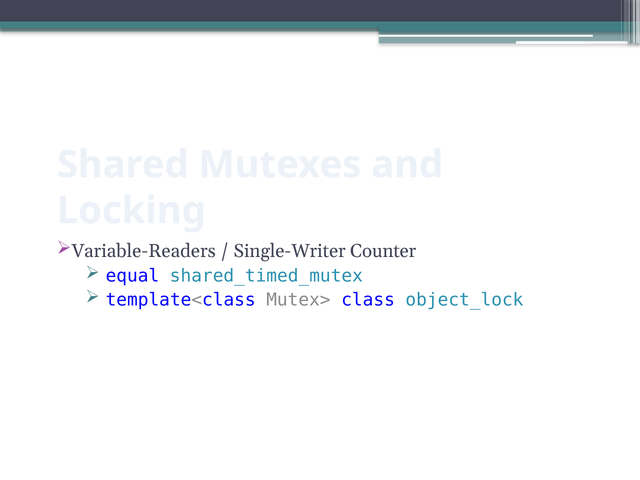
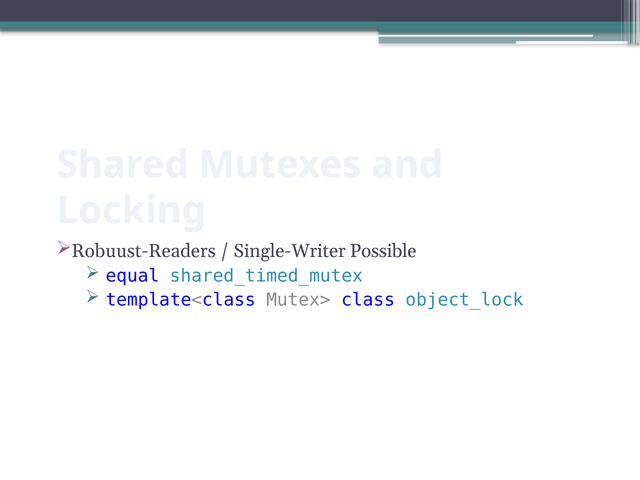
Variable-Readers: Variable-Readers -> Robuust-Readers (144, 251)
Counter: Counter -> Possible (383, 251)
